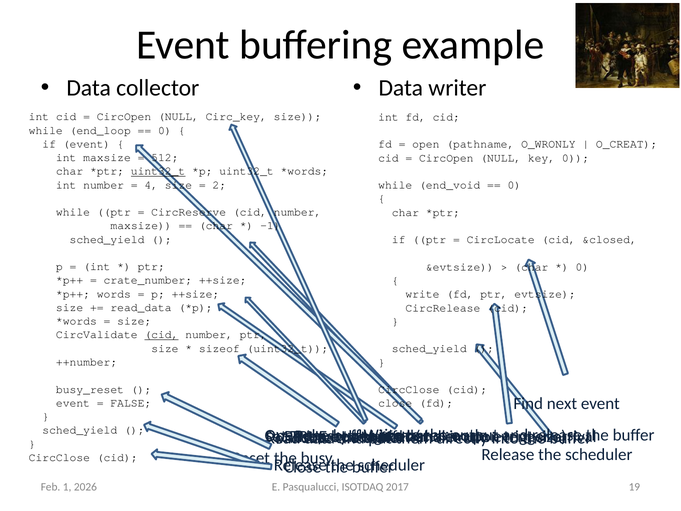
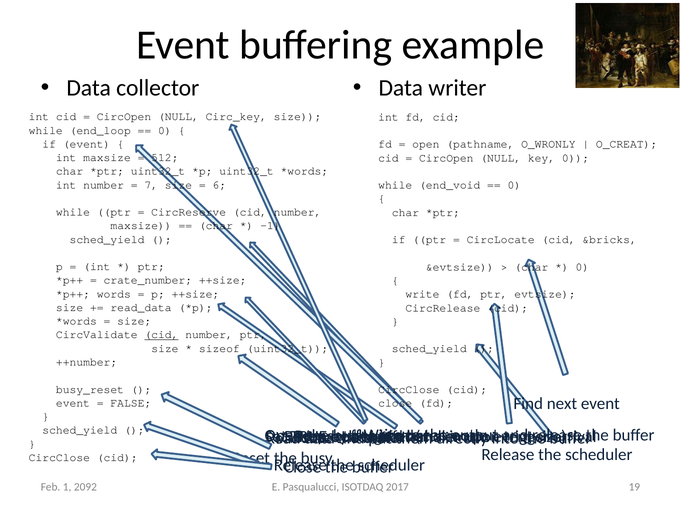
uint32_t underline: present -> none (158, 171)
4: 4 -> 7 (151, 185)
2: 2 -> 6 (219, 185)
&closed: &closed -> &bricks (610, 240)
2026: 2026 -> 2092 (85, 487)
